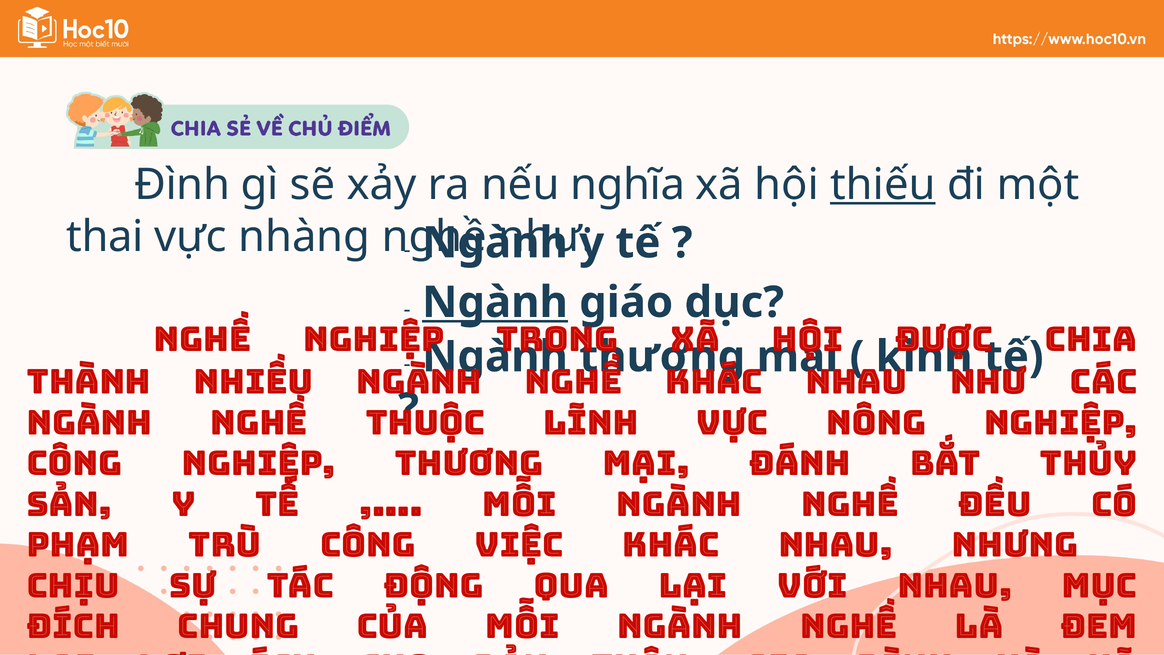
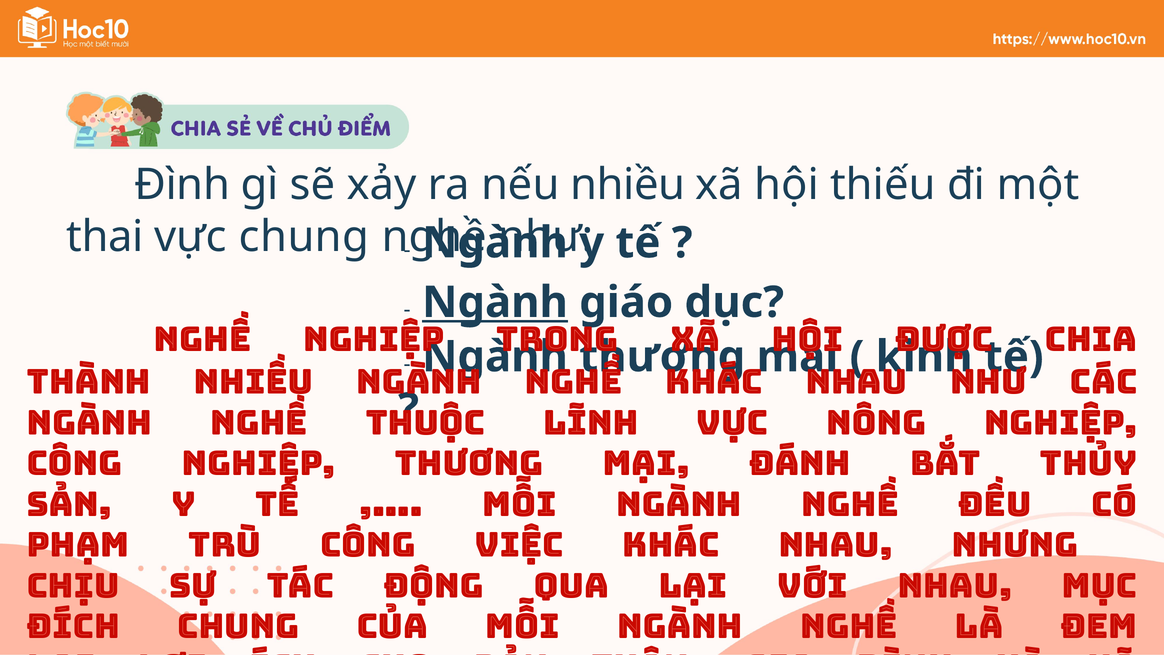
nếu nghĩa: nghĩa -> nhiều (628, 185)
thiếu underline: present -> none (883, 185)
vực nhàng: nhàng -> chung (304, 237)
